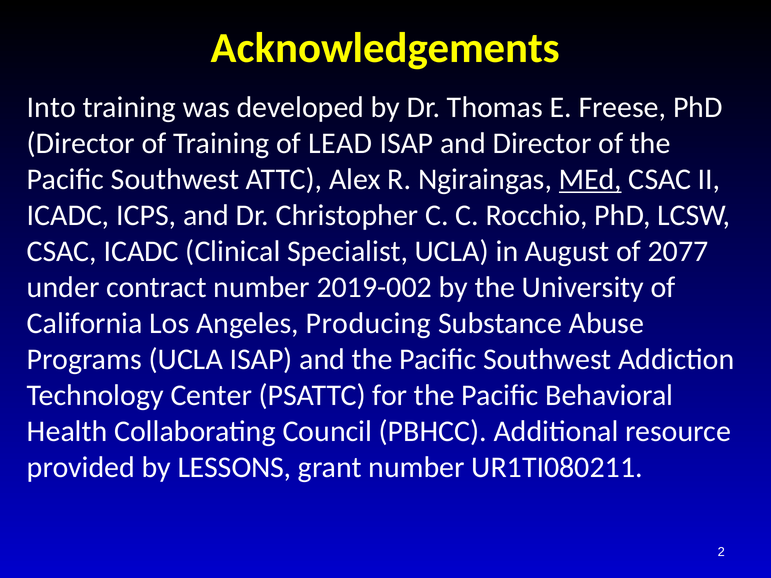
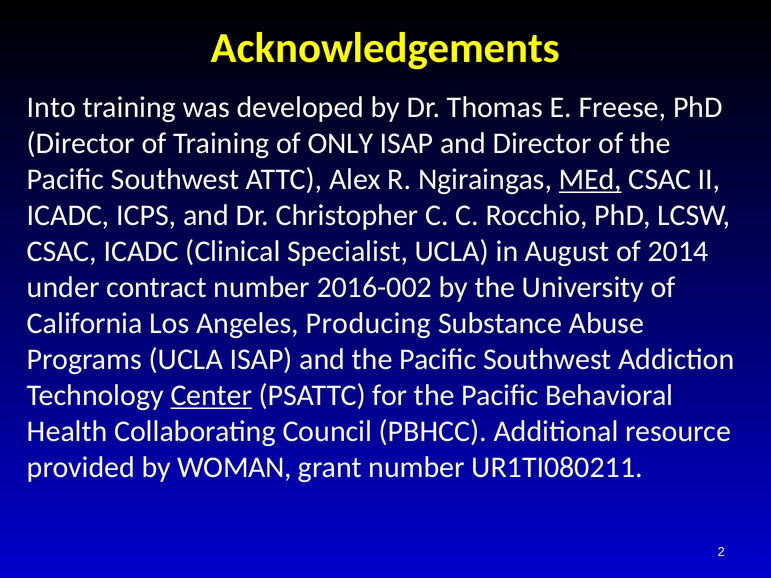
LEAD: LEAD -> ONLY (340, 143)
2077: 2077 -> 2014 (678, 251)
2019-002: 2019-002 -> 2016-002 (374, 287)
Center underline: none -> present (211, 395)
LESSONS: LESSONS -> WOMAN (234, 467)
